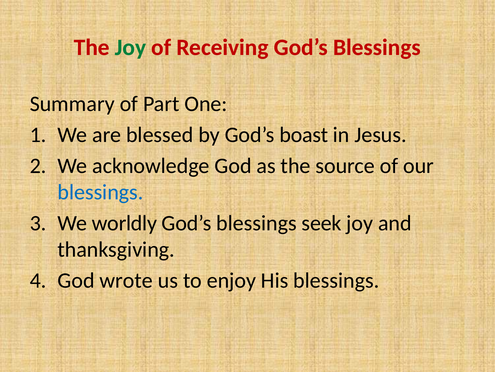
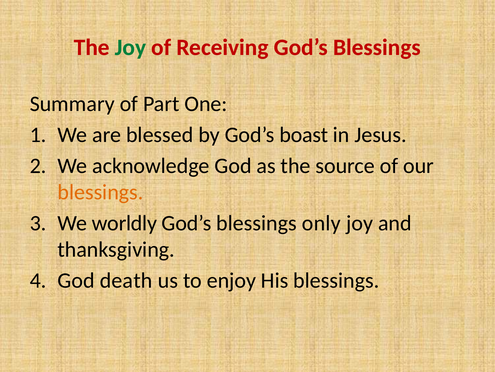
blessings colour: blue -> orange (100, 192)
seek: seek -> only (321, 223)
wrote: wrote -> death (126, 280)
